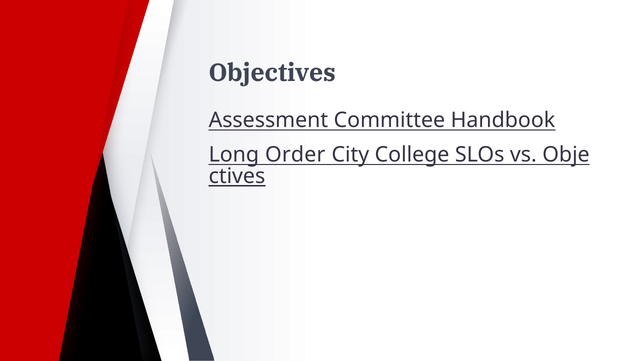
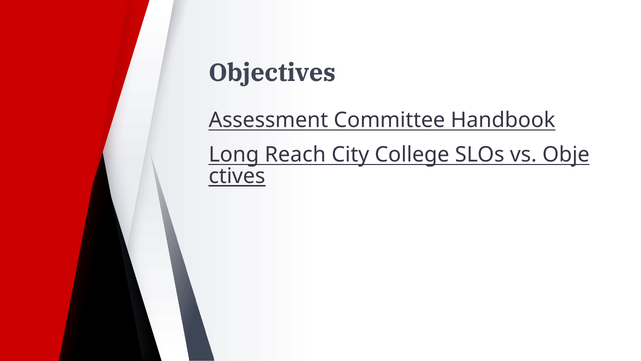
Order: Order -> Reach (295, 154)
